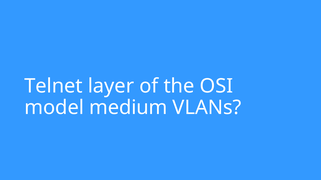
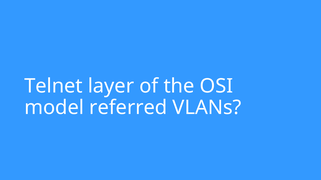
medium: medium -> referred (128, 108)
